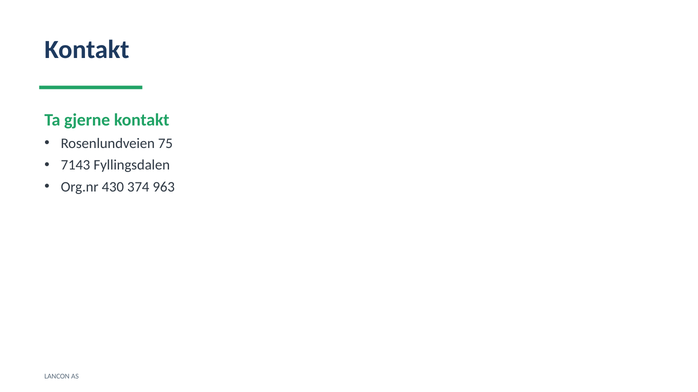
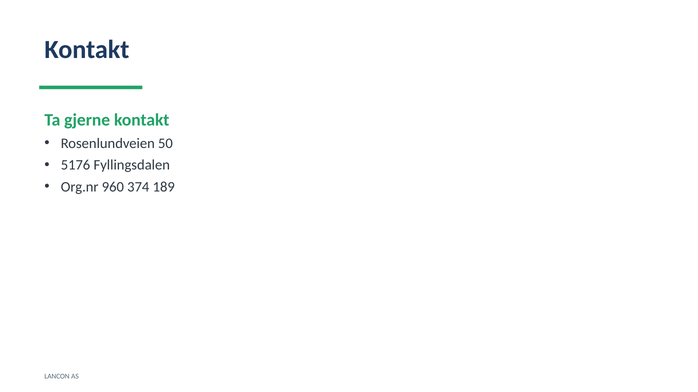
75: 75 -> 50 (165, 144)
7143: 7143 -> 5176 (76, 165)
430: 430 -> 960 (113, 187)
963: 963 -> 189 (164, 187)
